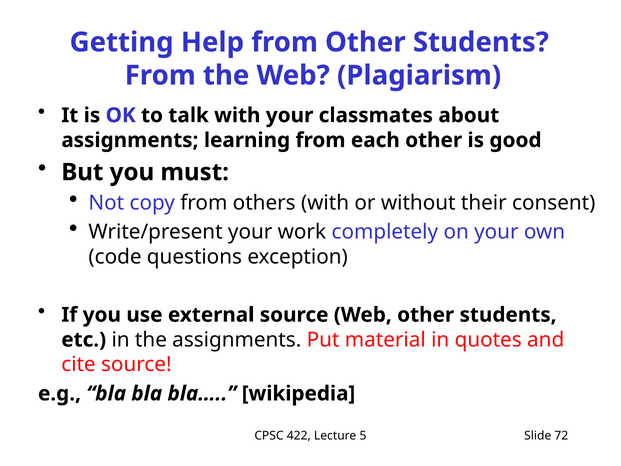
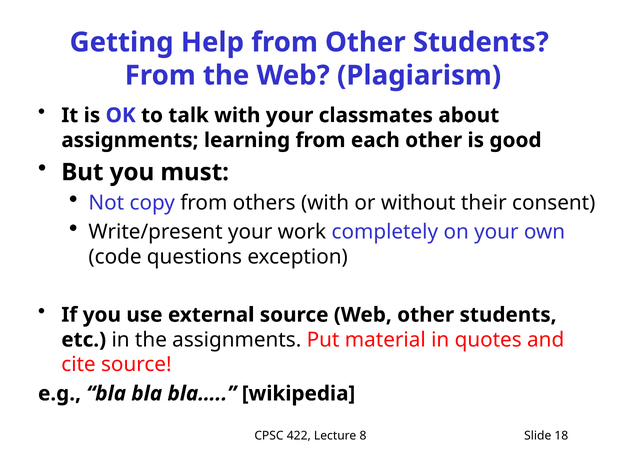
5: 5 -> 8 (363, 436)
72: 72 -> 18 (561, 436)
